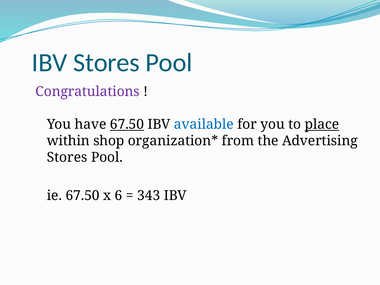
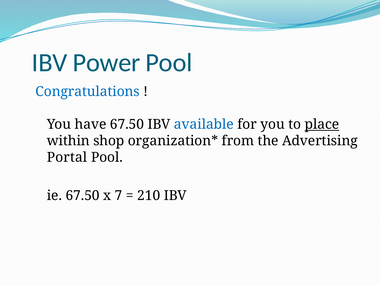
IBV Stores: Stores -> Power (107, 63)
Congratulations colour: purple -> blue (88, 92)
67.50 underline: present -> none (127, 124)
Stores: Stores -> Portal (67, 157)
6: 6 -> 7 (119, 196)
343: 343 -> 210 (149, 196)
